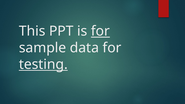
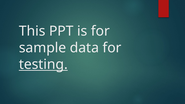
for underline: present -> none (100, 31)
